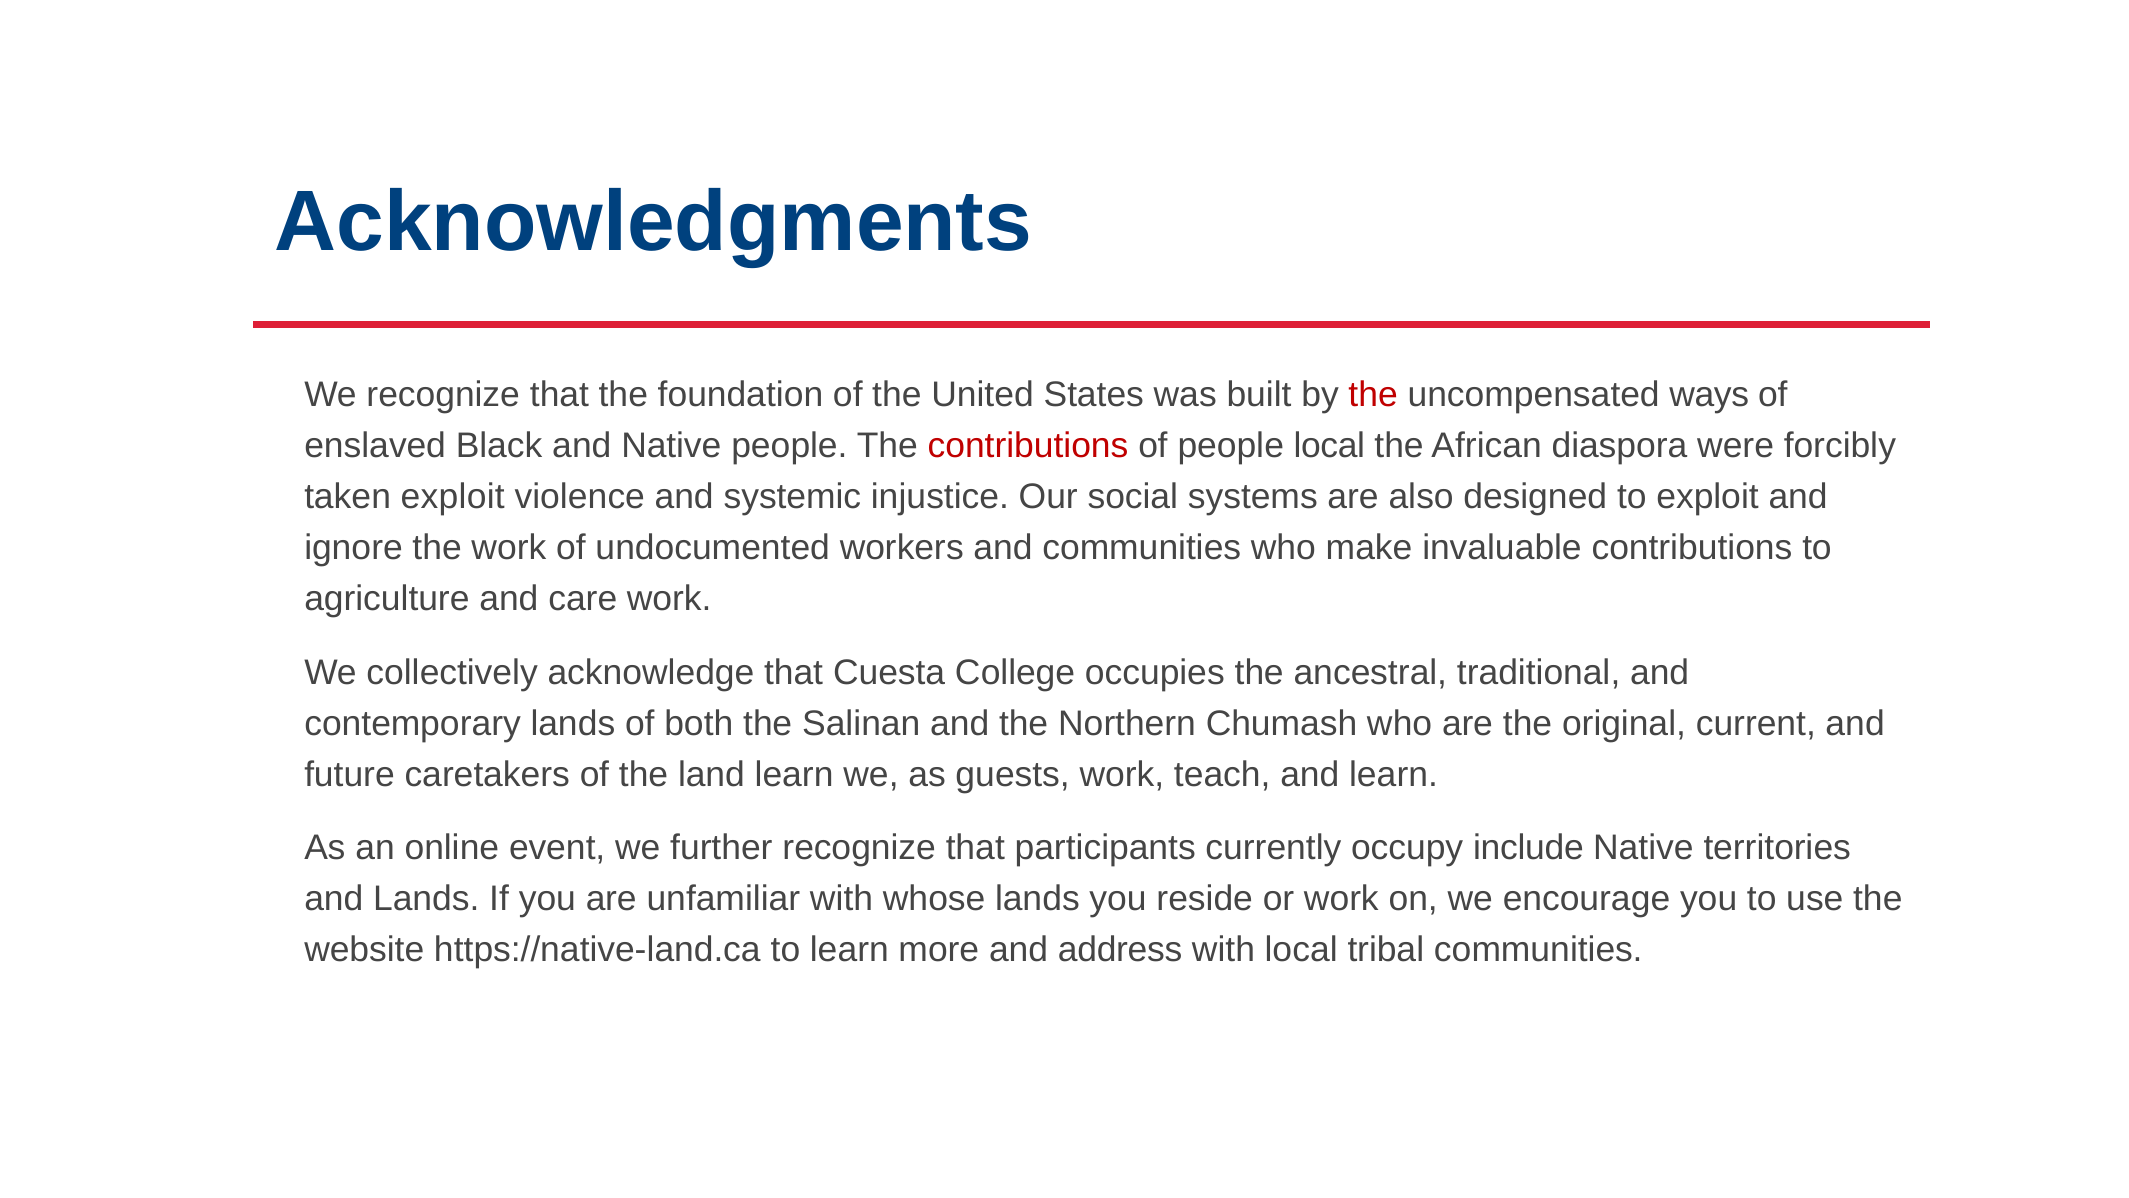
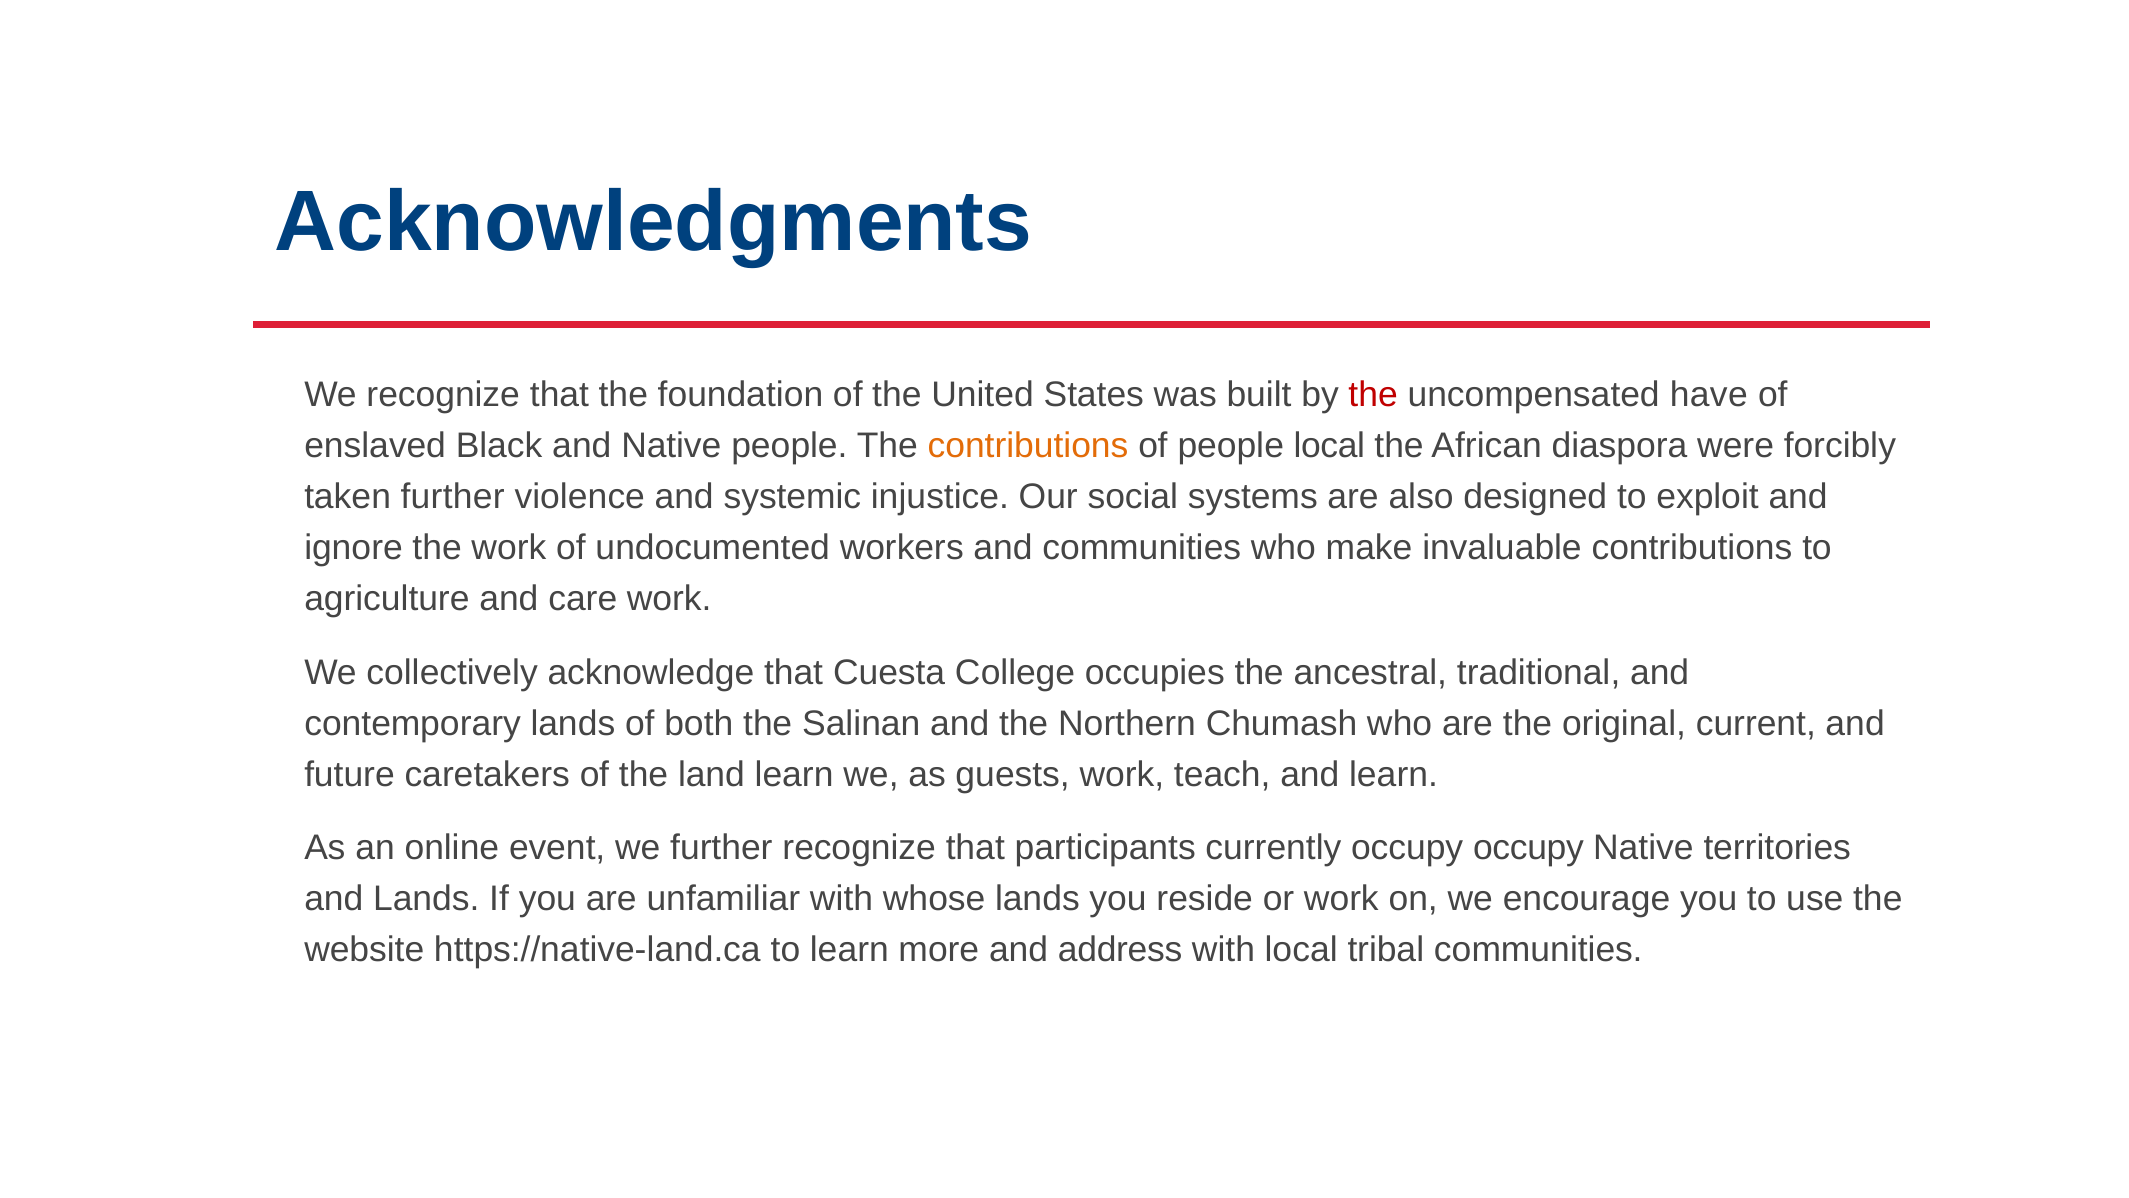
ways: ways -> have (1709, 395)
contributions colour: red -> orange (1028, 446)
taken exploit: exploit -> further (453, 497)
occupy include: include -> occupy (1528, 848)
